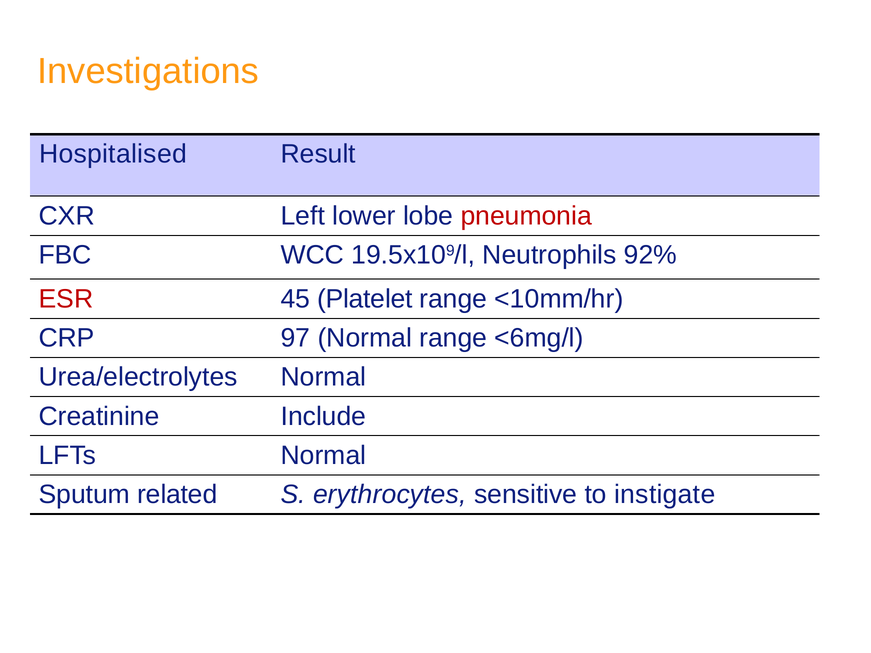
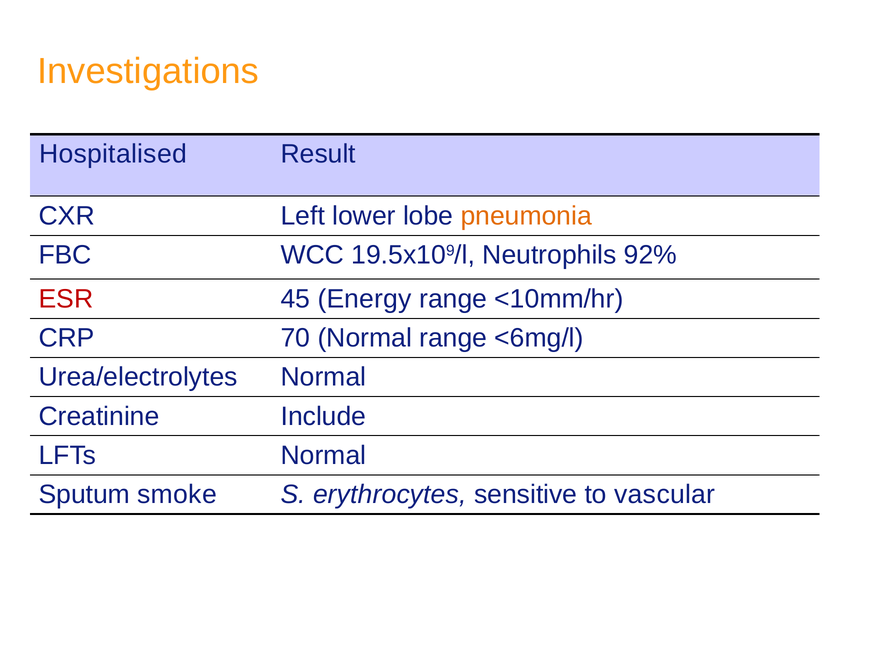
pneumonia colour: red -> orange (526, 216)
Platelet: Platelet -> Energy (365, 299)
97: 97 -> 70 (295, 338)
related: related -> smoke (177, 495)
instigate: instigate -> vascular (665, 495)
